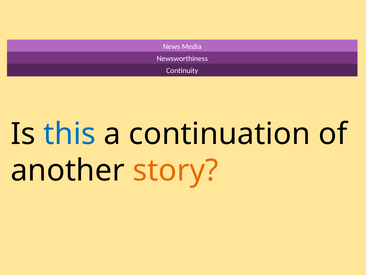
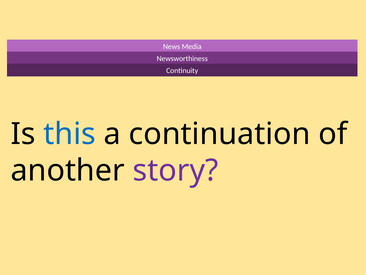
story colour: orange -> purple (176, 170)
